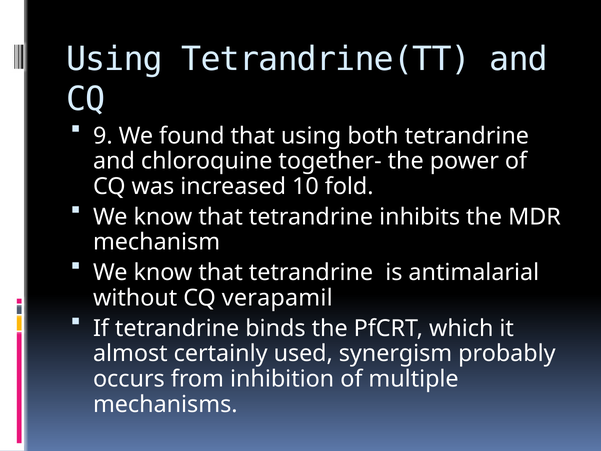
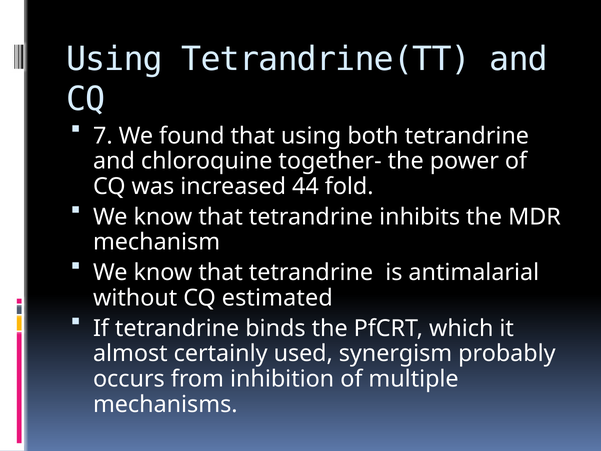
9: 9 -> 7 (103, 136)
10: 10 -> 44 (305, 186)
verapamil: verapamil -> estimated (277, 298)
